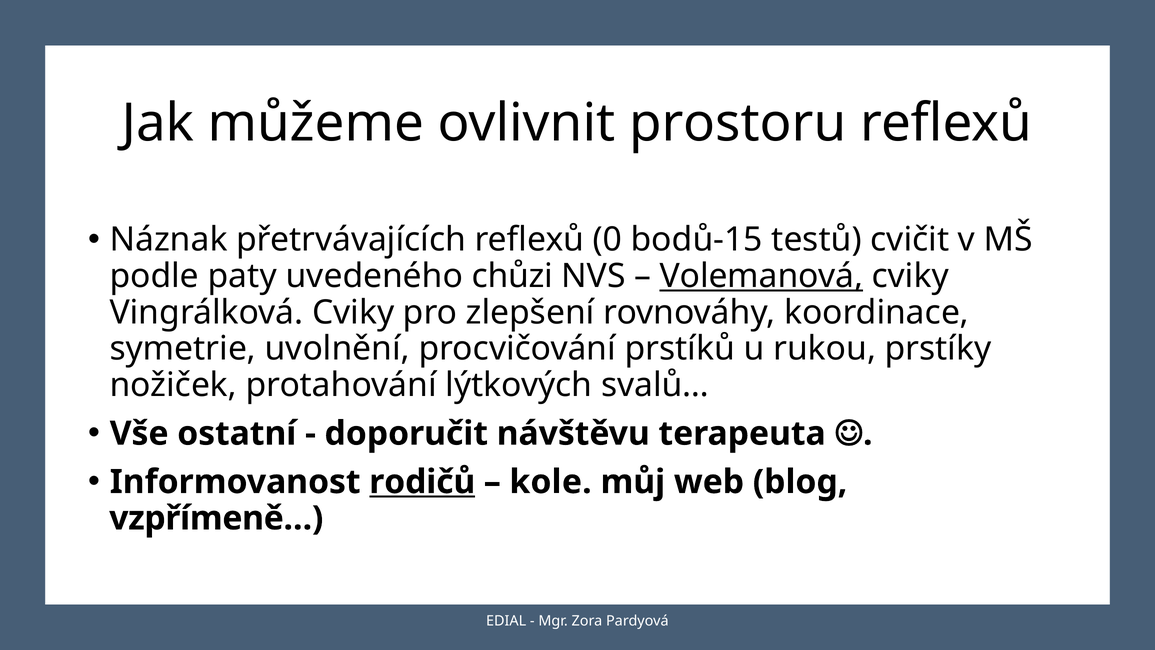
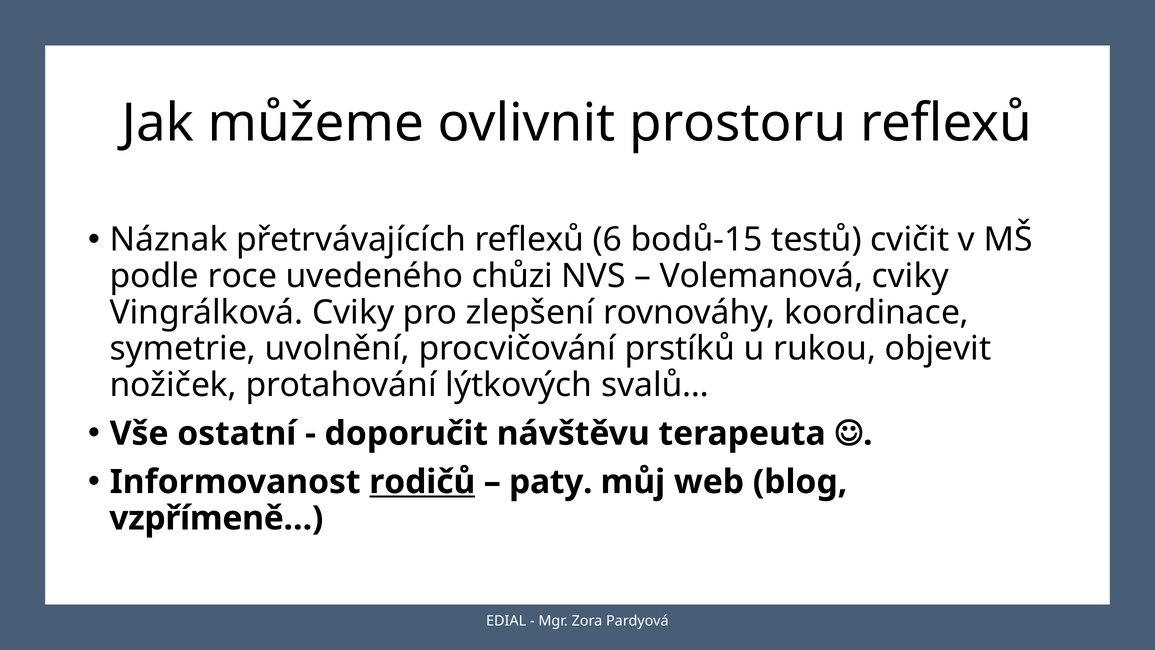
0: 0 -> 6 (607, 240)
paty: paty -> roce (242, 276)
Volemanová underline: present -> none (761, 276)
prstíky: prstíky -> objevit (938, 349)
kole: kole -> paty (551, 482)
